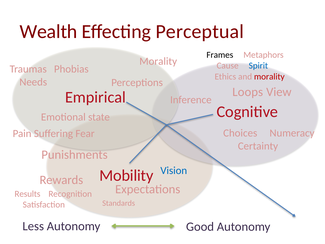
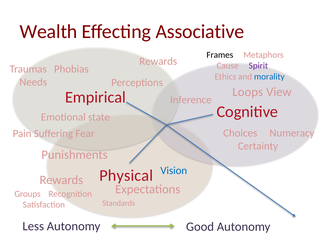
Perceptual: Perceptual -> Associative (200, 31)
Morality: Morality -> Rewards (158, 61)
Spirit colour: blue -> purple (258, 66)
morality colour: red -> blue (269, 77)
Mobility: Mobility -> Physical (126, 175)
Results: Results -> Groups (27, 194)
